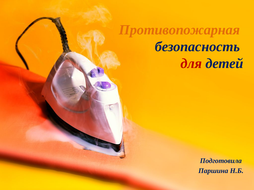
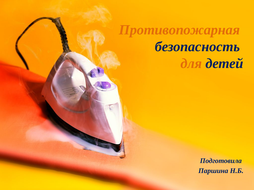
для colour: red -> orange (191, 64)
